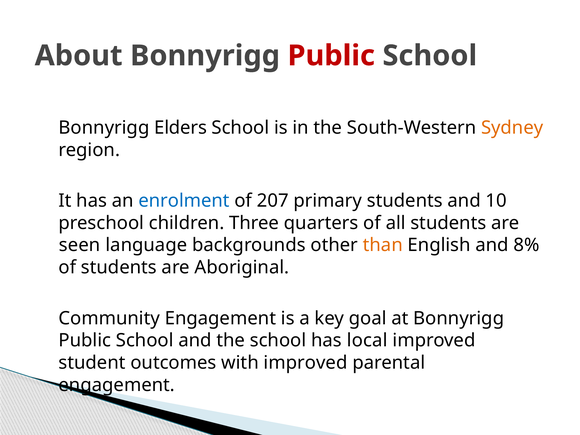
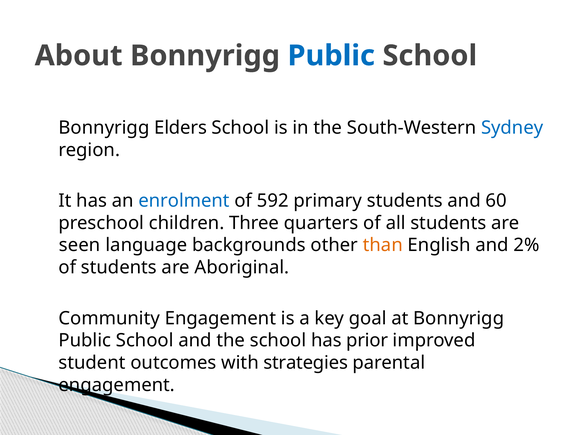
Public colour: red -> blue (331, 56)
Sydney colour: orange -> blue (512, 128)
207: 207 -> 592 (273, 201)
10: 10 -> 60 (496, 201)
8%: 8% -> 2% (526, 245)
local: local -> prior (367, 341)
with improved: improved -> strategies (306, 363)
